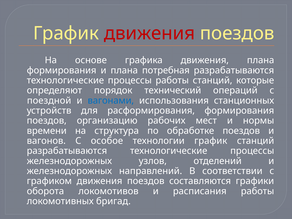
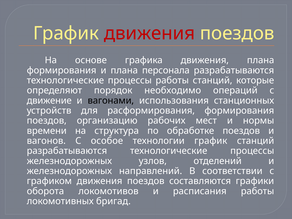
потребная: потребная -> персонала (166, 70)
технический: технический -> необходимо (173, 90)
поездной: поездной -> движение (49, 101)
вагонами colour: blue -> black (111, 101)
